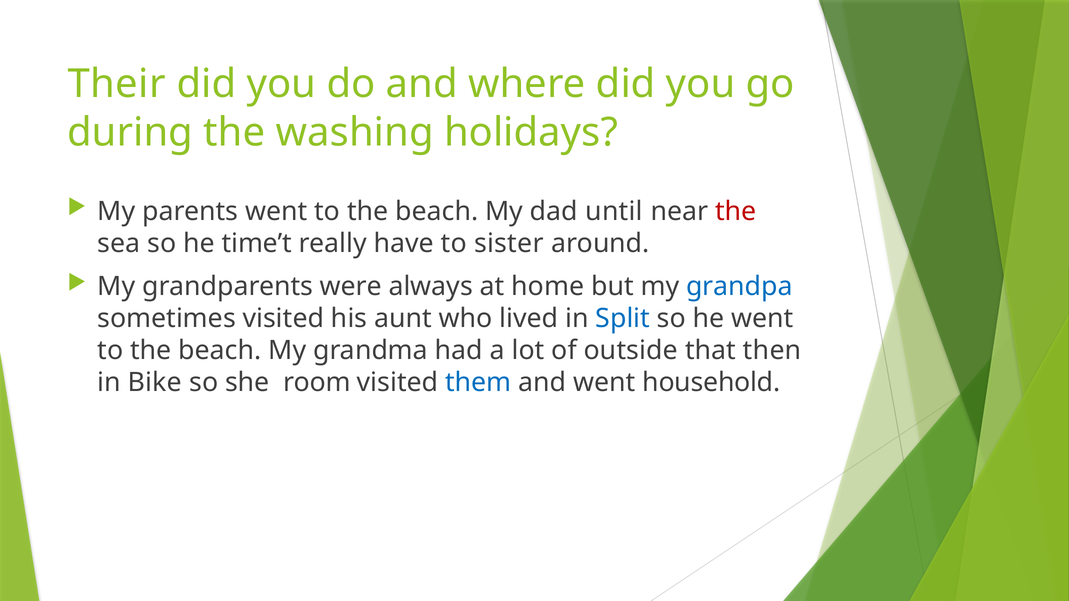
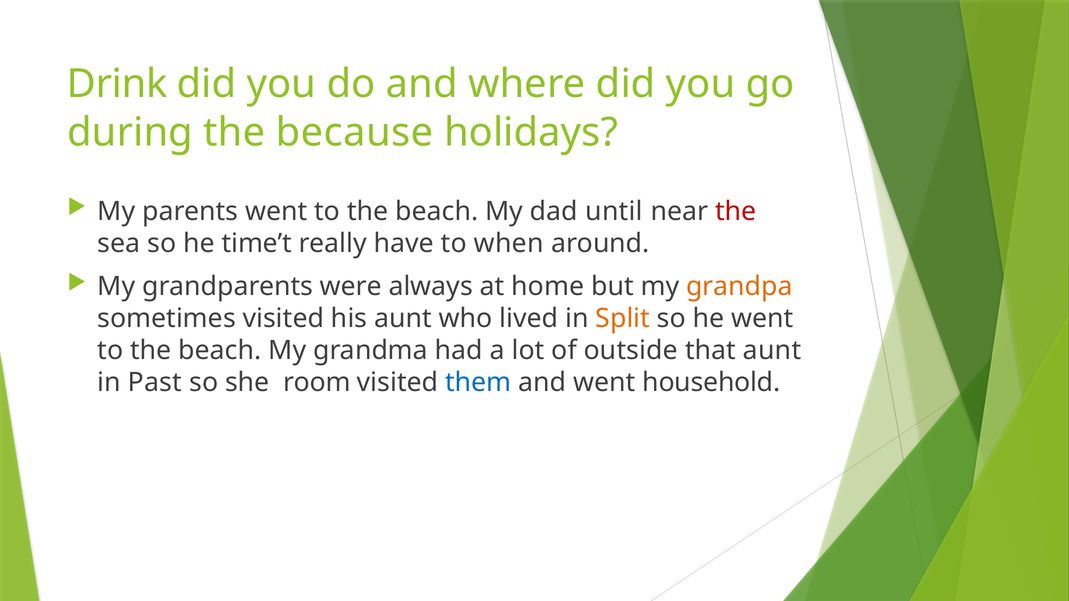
Their: Their -> Drink (117, 84)
washing: washing -> because (355, 132)
sister: sister -> when (509, 243)
grandpa colour: blue -> orange (739, 287)
Split colour: blue -> orange (623, 319)
that then: then -> aunt (772, 351)
Bike: Bike -> Past (155, 383)
